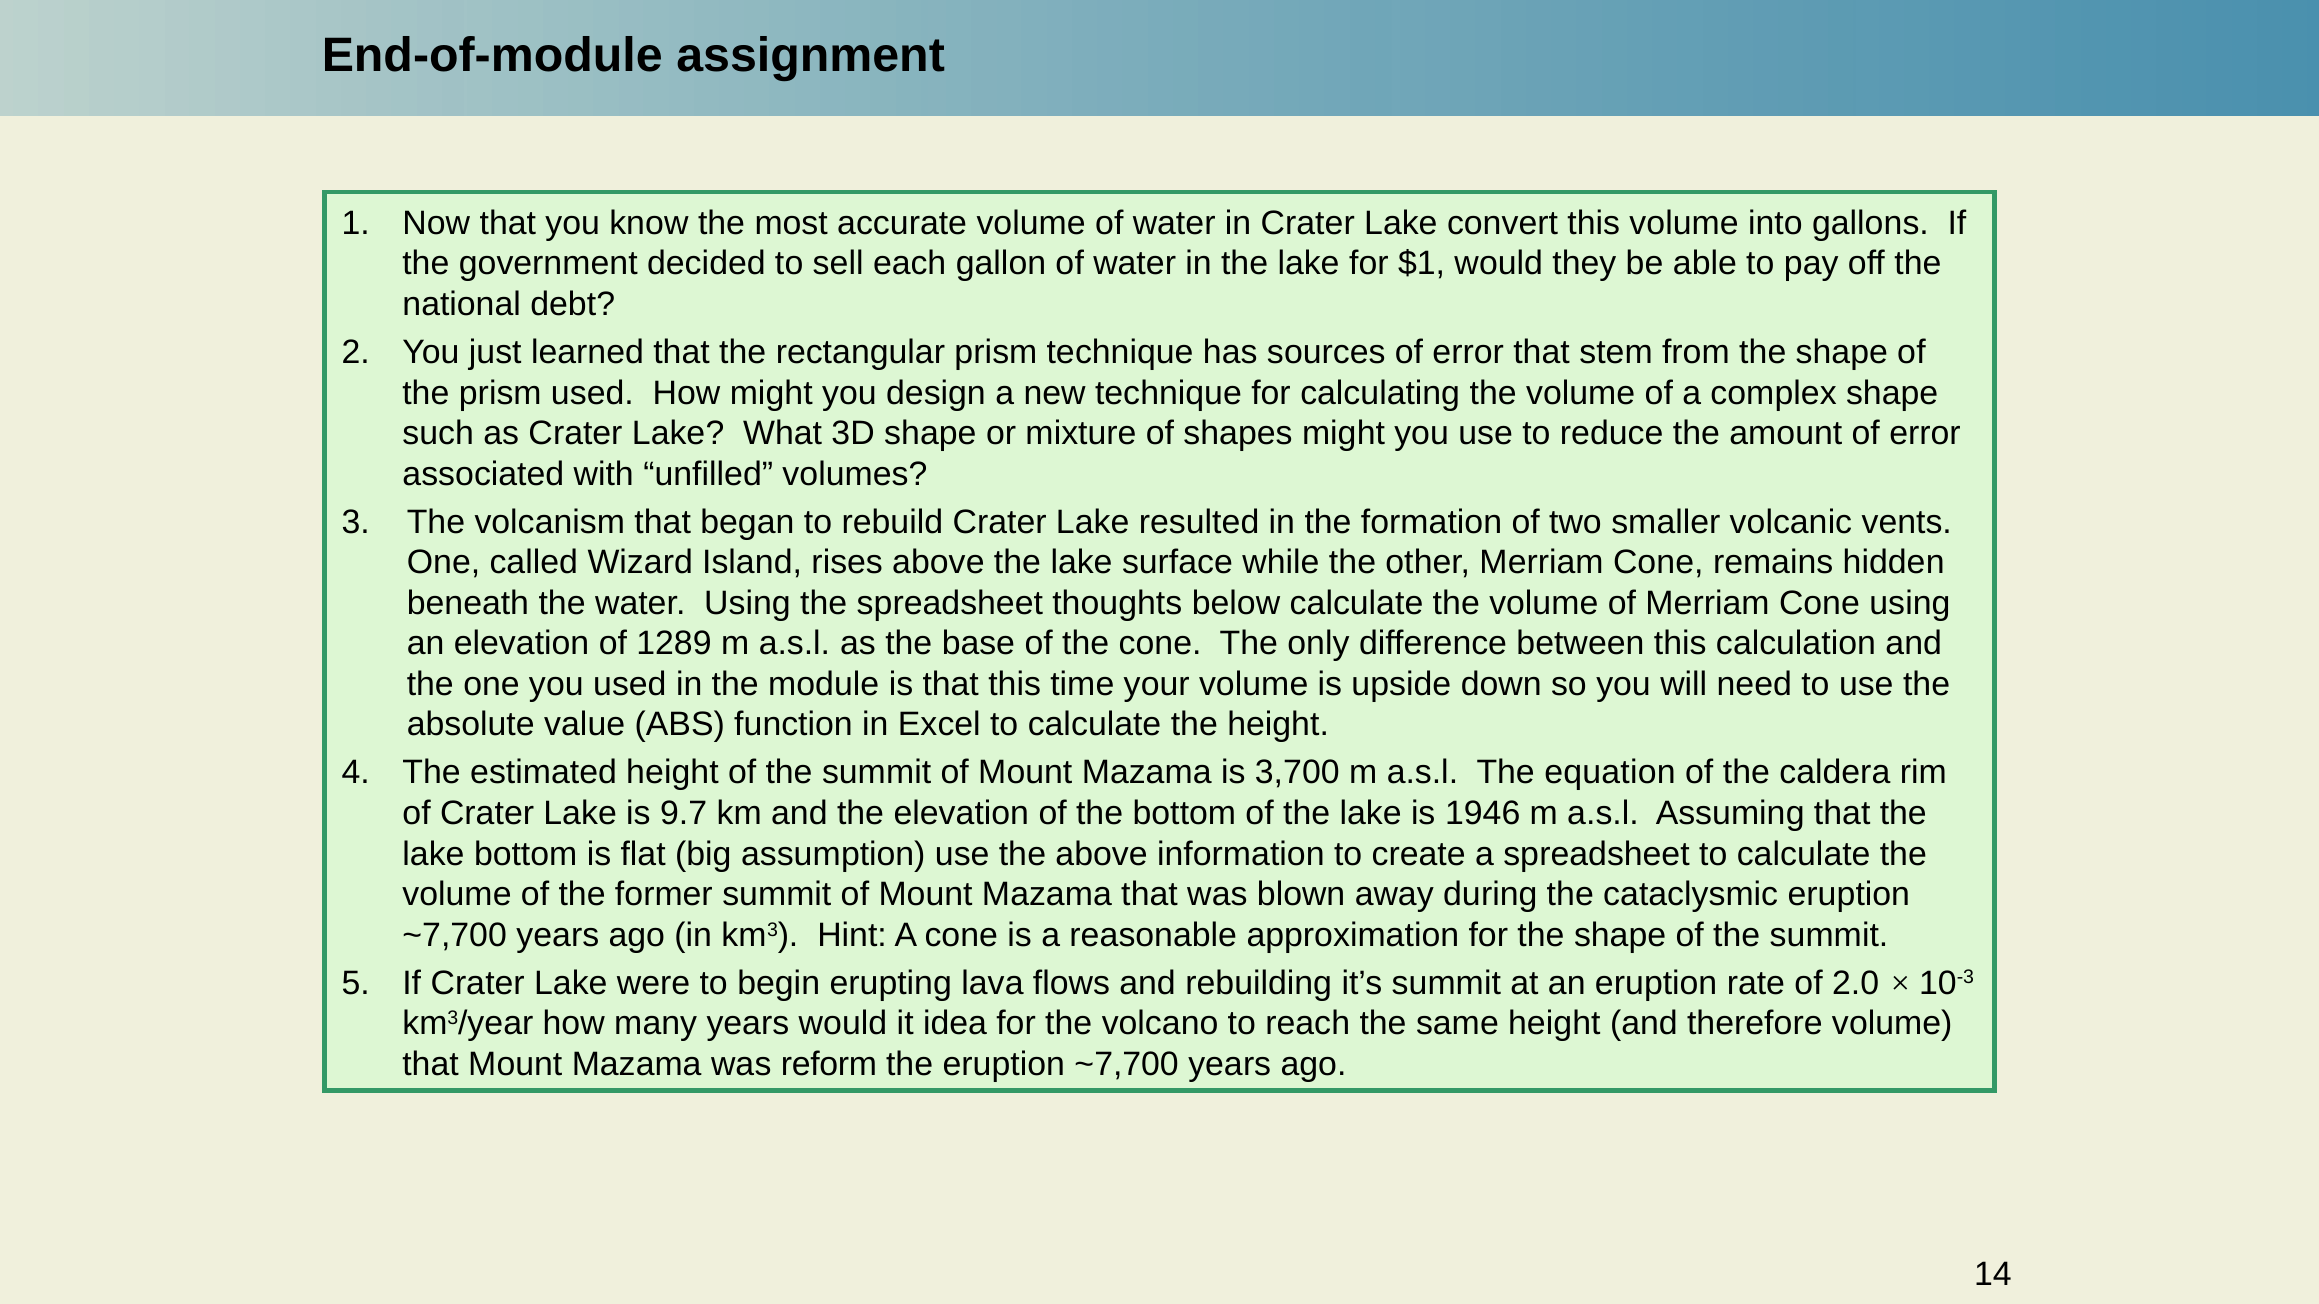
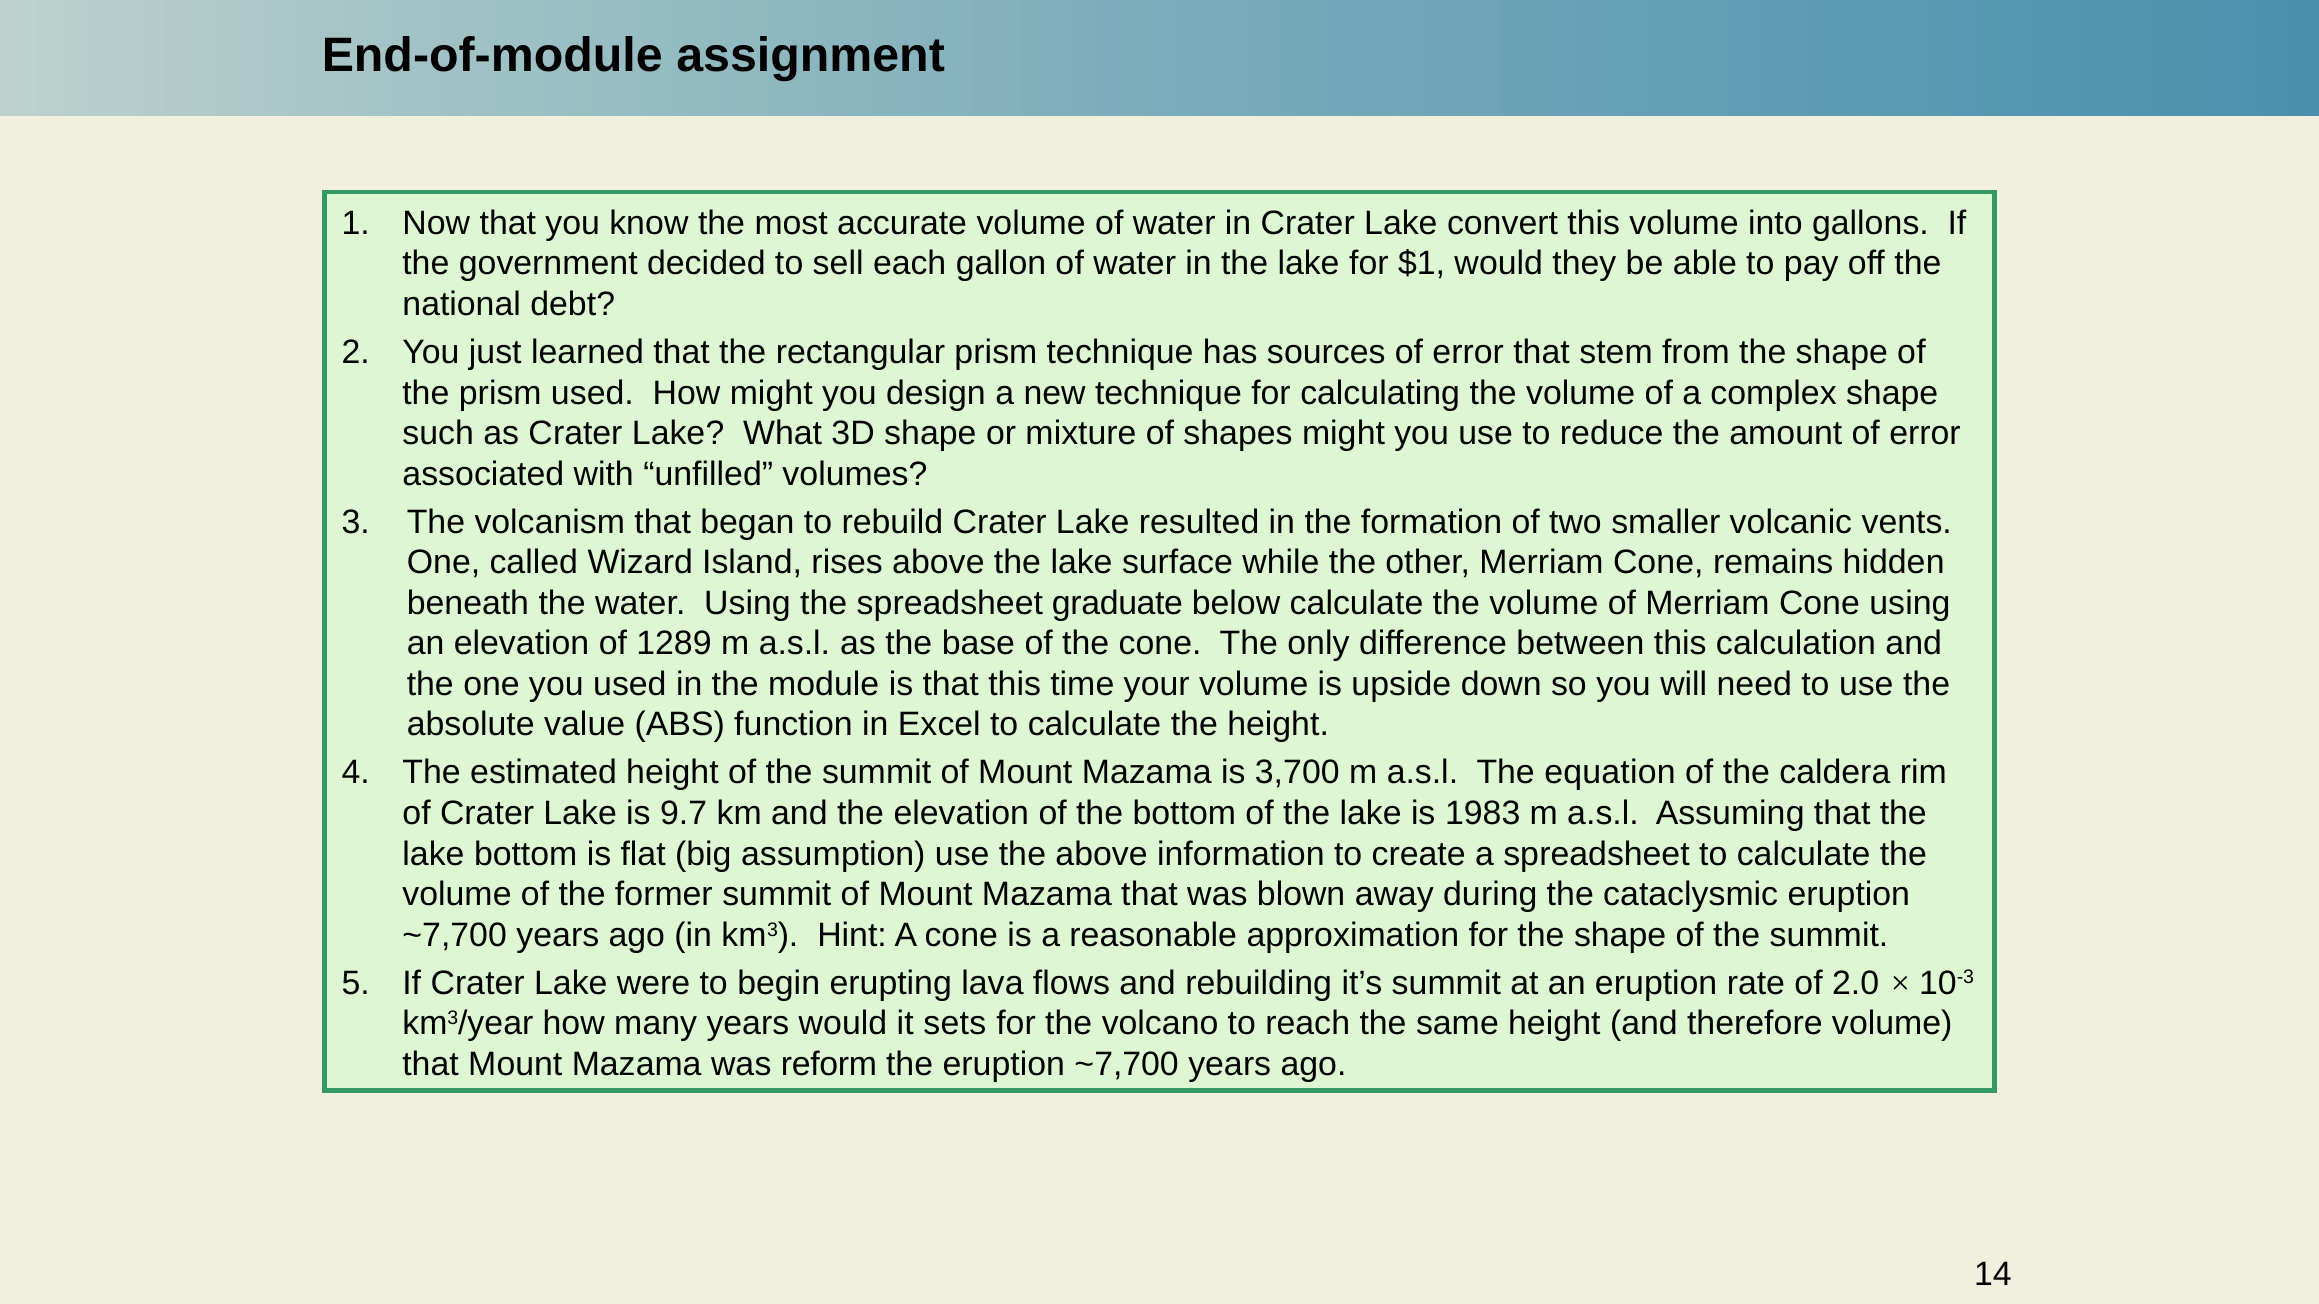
thoughts: thoughts -> graduate (1117, 603)
1946: 1946 -> 1983 (1483, 814)
idea: idea -> sets (955, 1024)
